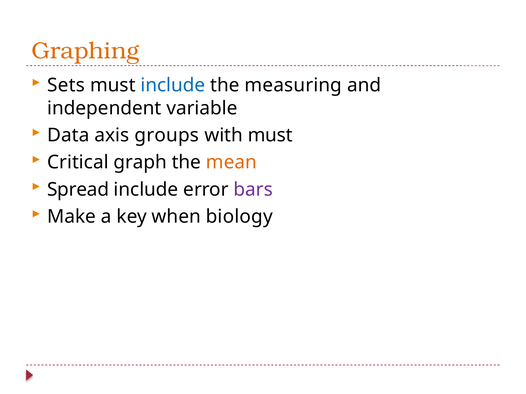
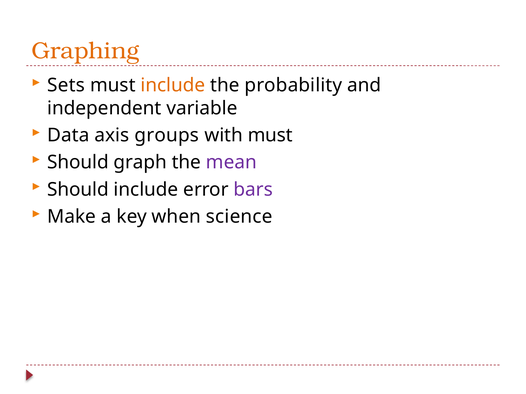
include colour: blue -> orange (173, 85)
measuring: measuring -> probability (293, 85)
Critical: Critical -> Should (78, 163)
mean colour: orange -> purple (231, 163)
Spread: Spread -> Should (78, 190)
biology: biology -> science (239, 217)
